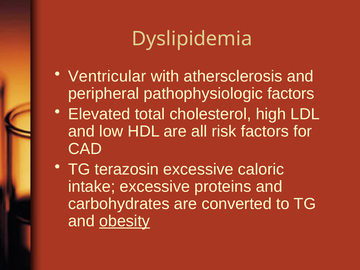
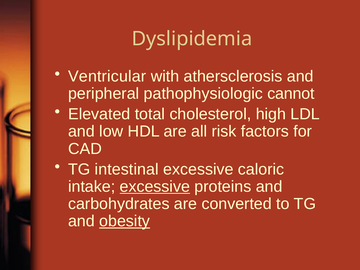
pathophysiologic factors: factors -> cannot (291, 94)
terazosin: terazosin -> intestinal (127, 169)
excessive underline: none -> present (155, 187)
